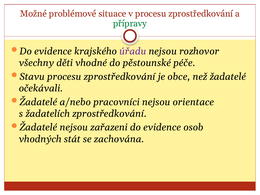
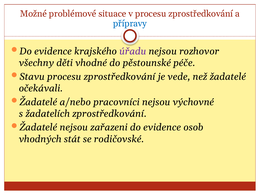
přípravy colour: green -> blue (130, 24)
obce: obce -> vede (179, 77)
orientace: orientace -> výchovné (193, 102)
zachována: zachována -> rodičovské (119, 139)
